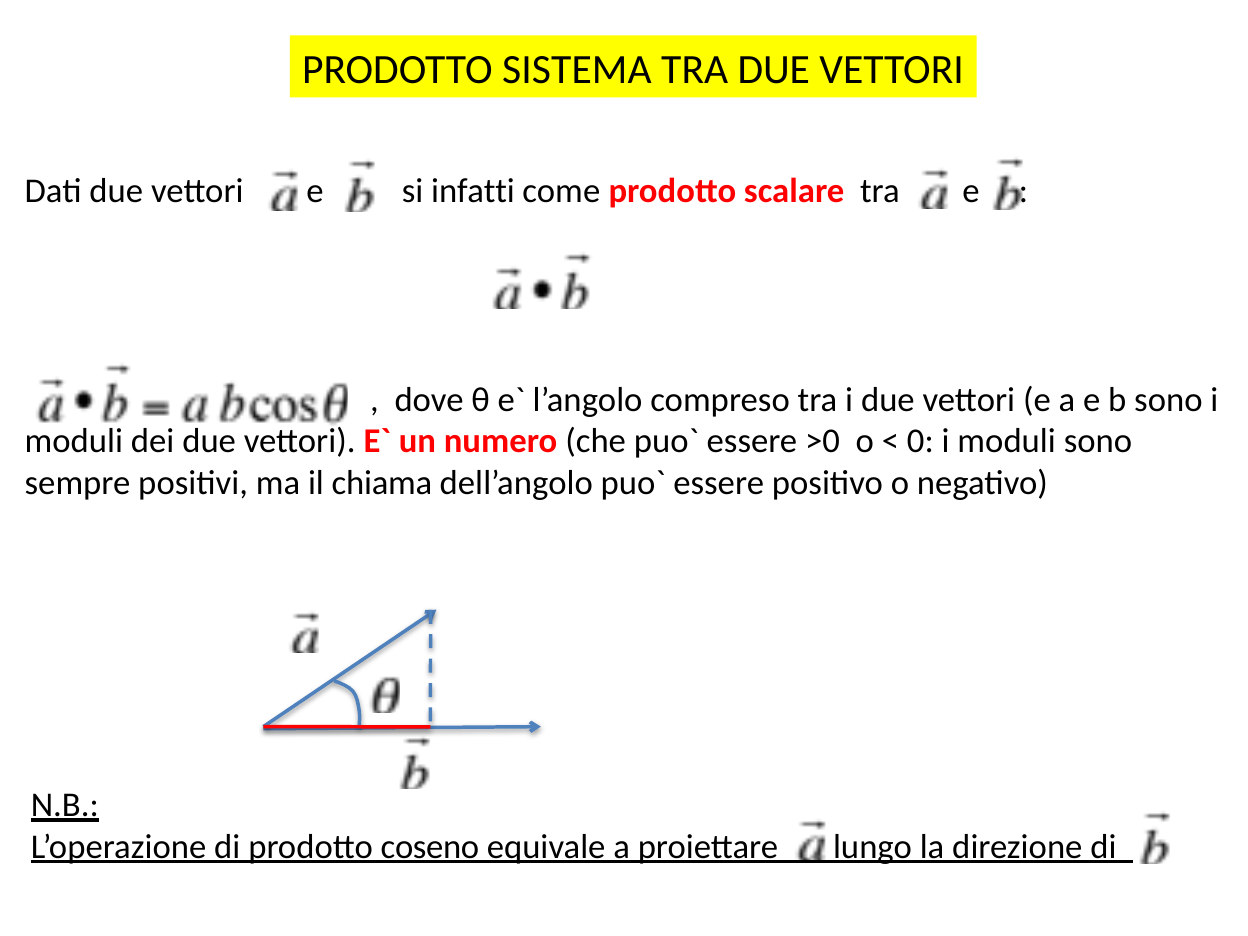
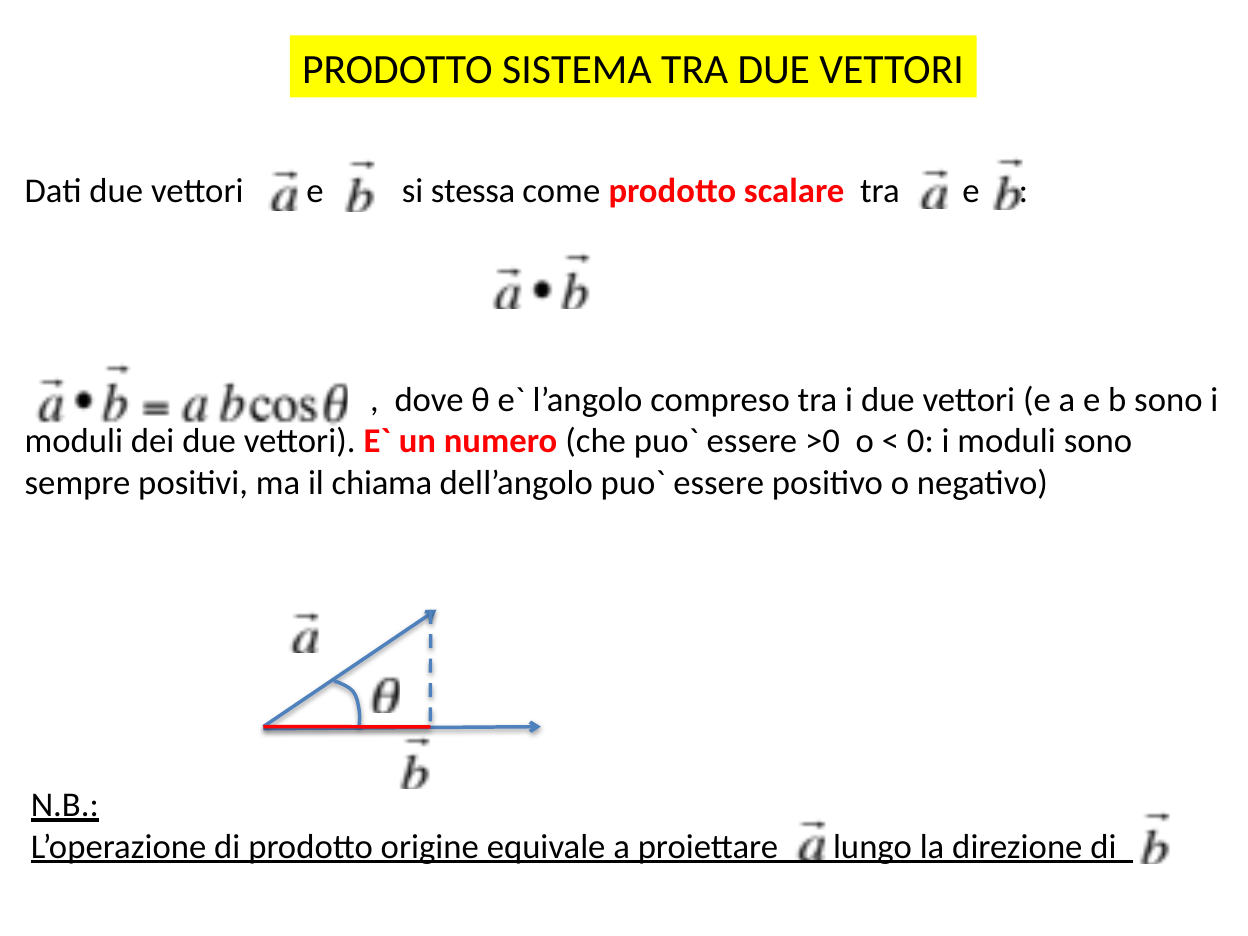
infatti: infatti -> stessa (473, 192)
coseno: coseno -> origine (430, 847)
